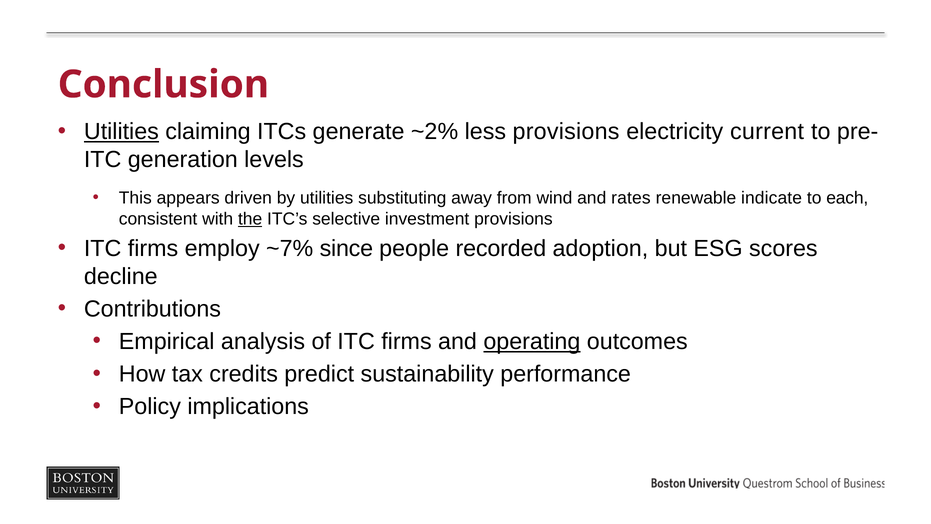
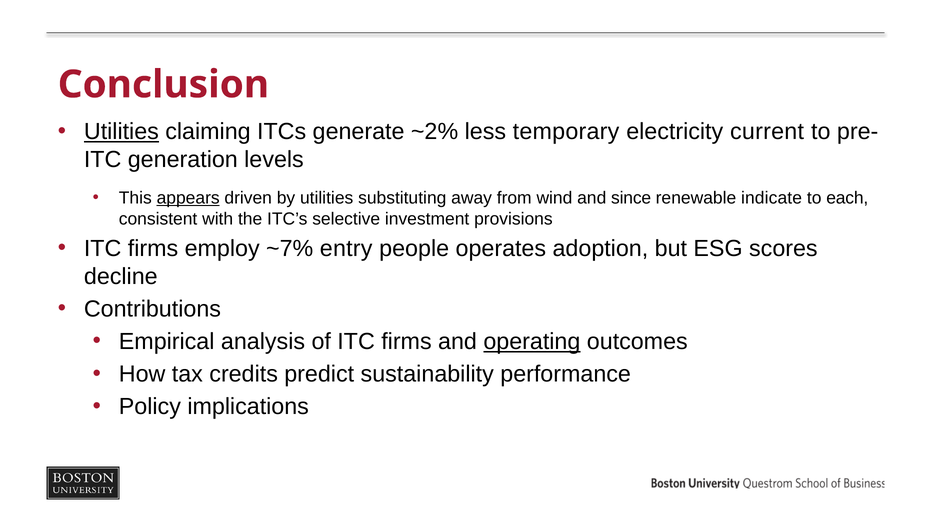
less provisions: provisions -> temporary (566, 132)
appears underline: none -> present (188, 198)
rates: rates -> since (631, 198)
the underline: present -> none (250, 219)
since: since -> entry (346, 248)
recorded: recorded -> operates (501, 248)
